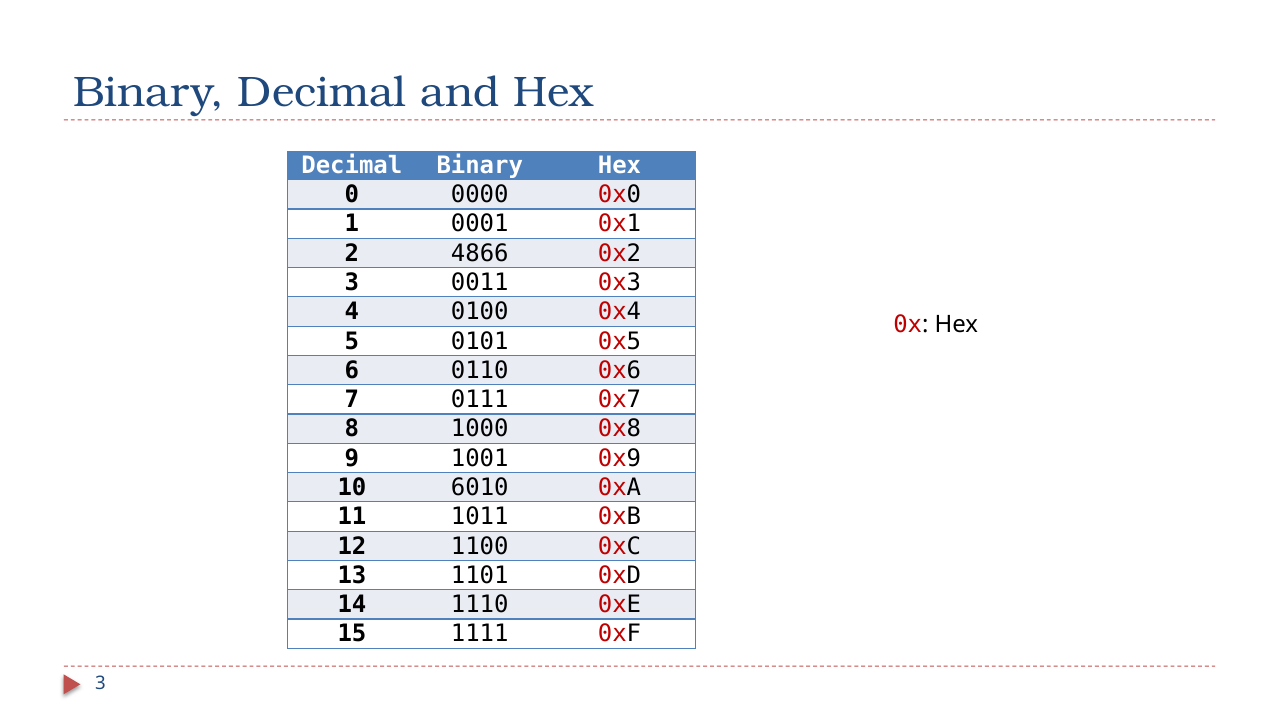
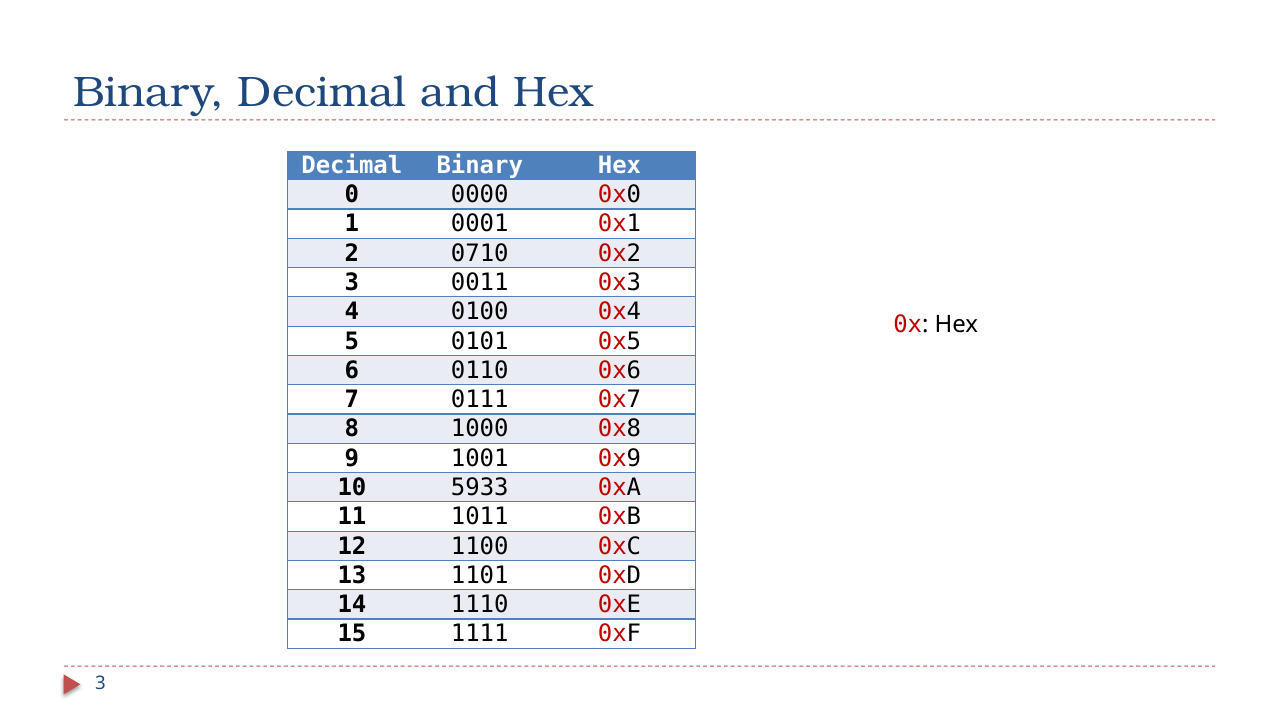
4866: 4866 -> 0710 (480, 253)
6010: 6010 -> 5933 (480, 488)
